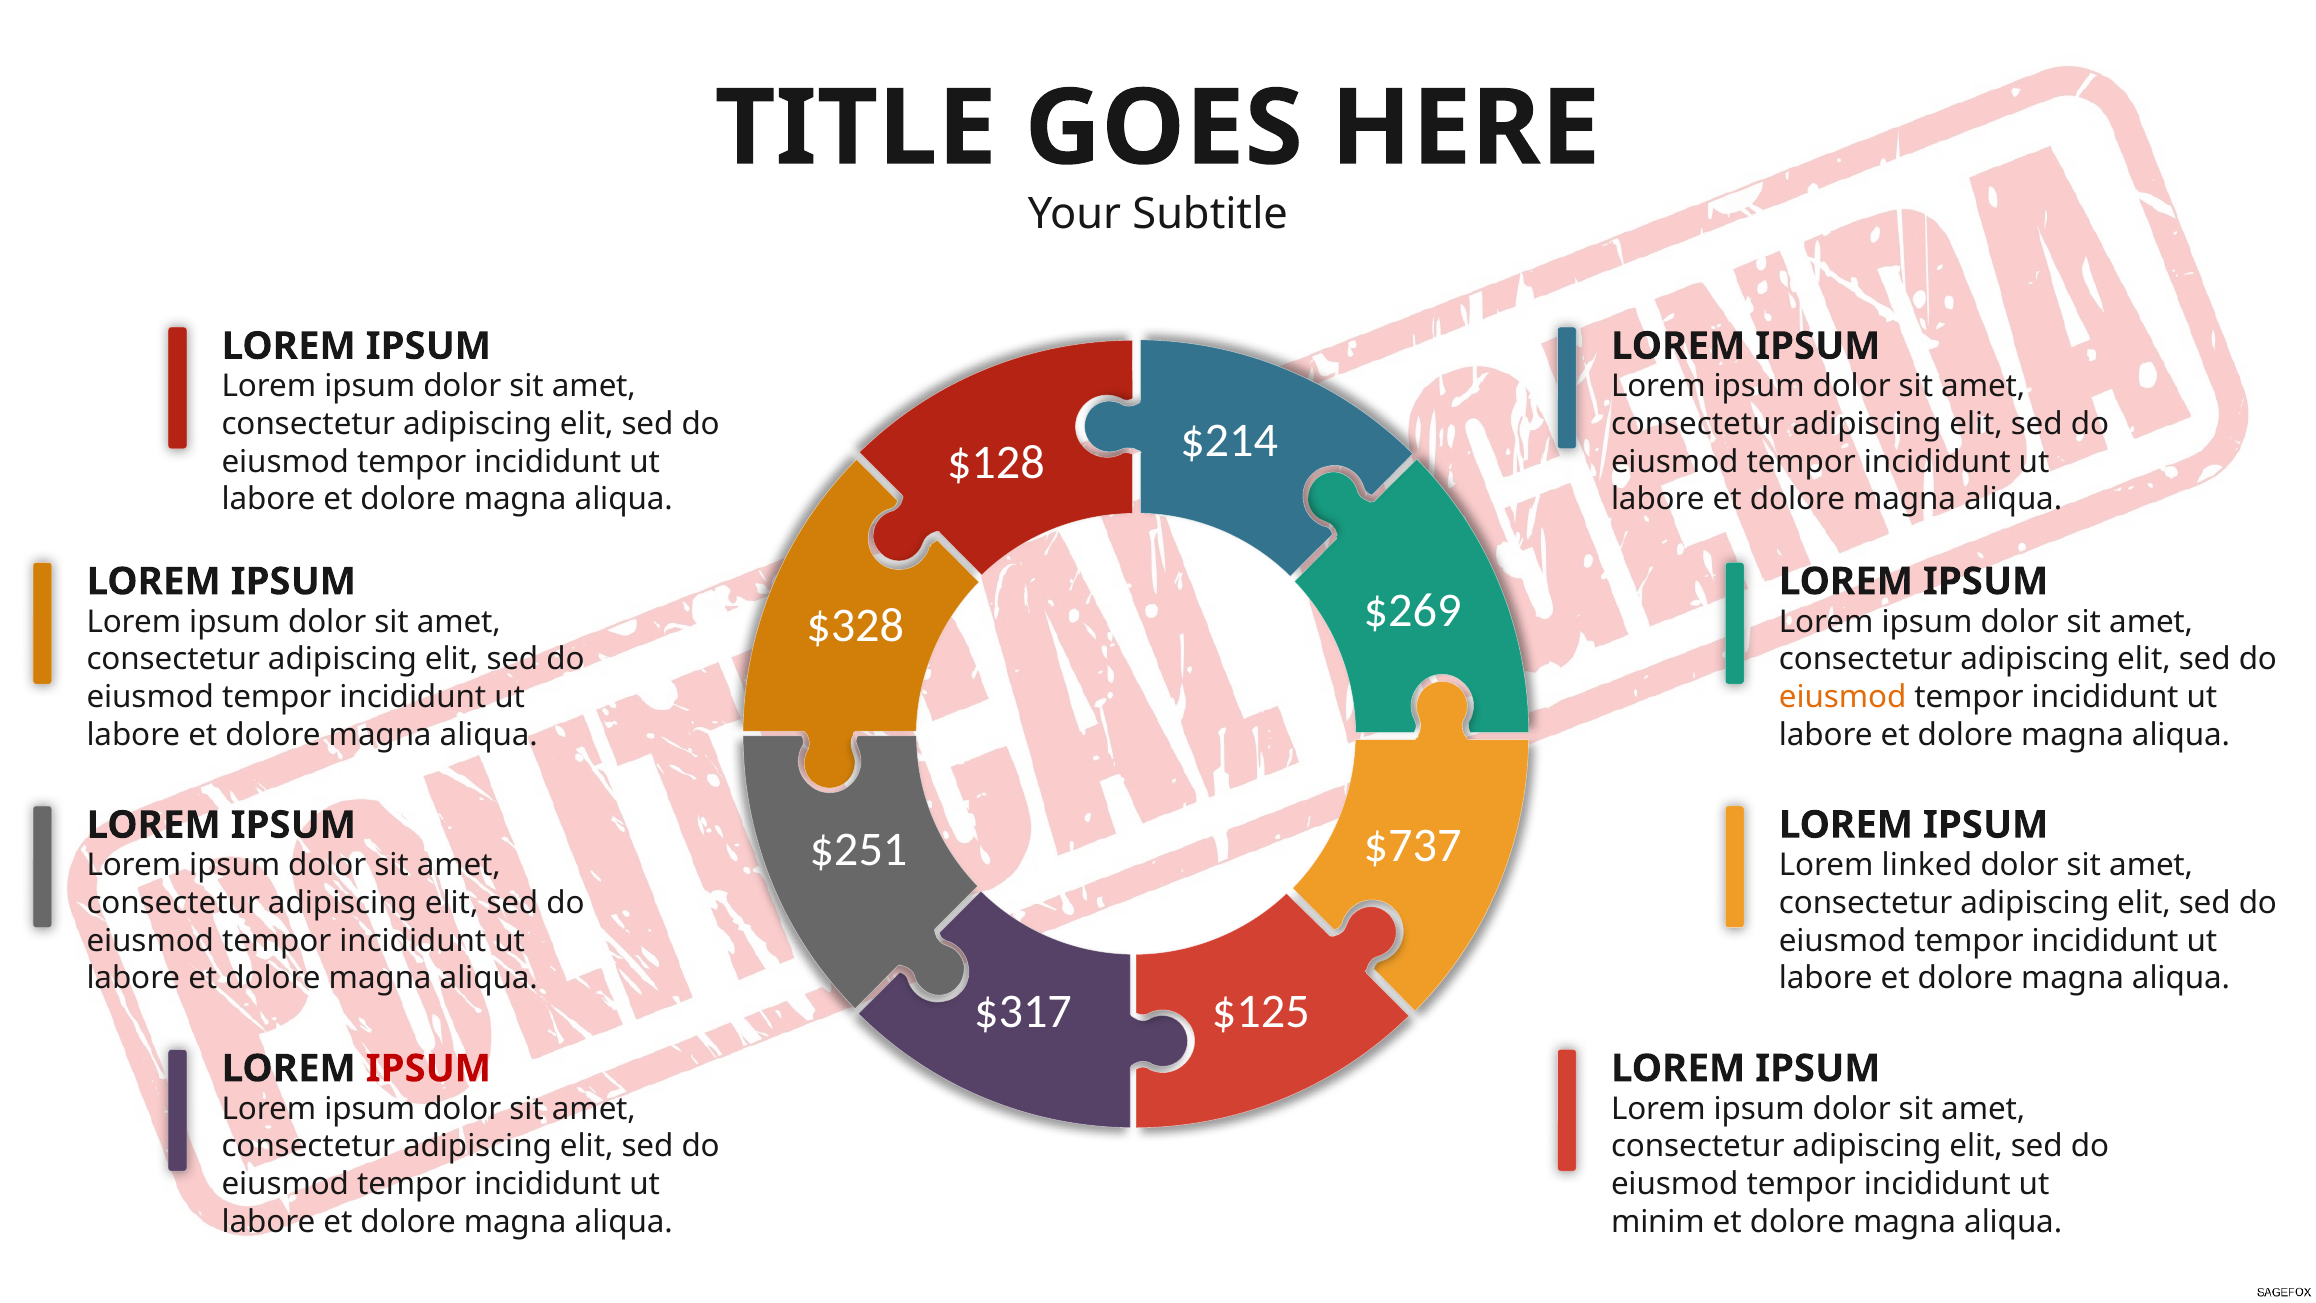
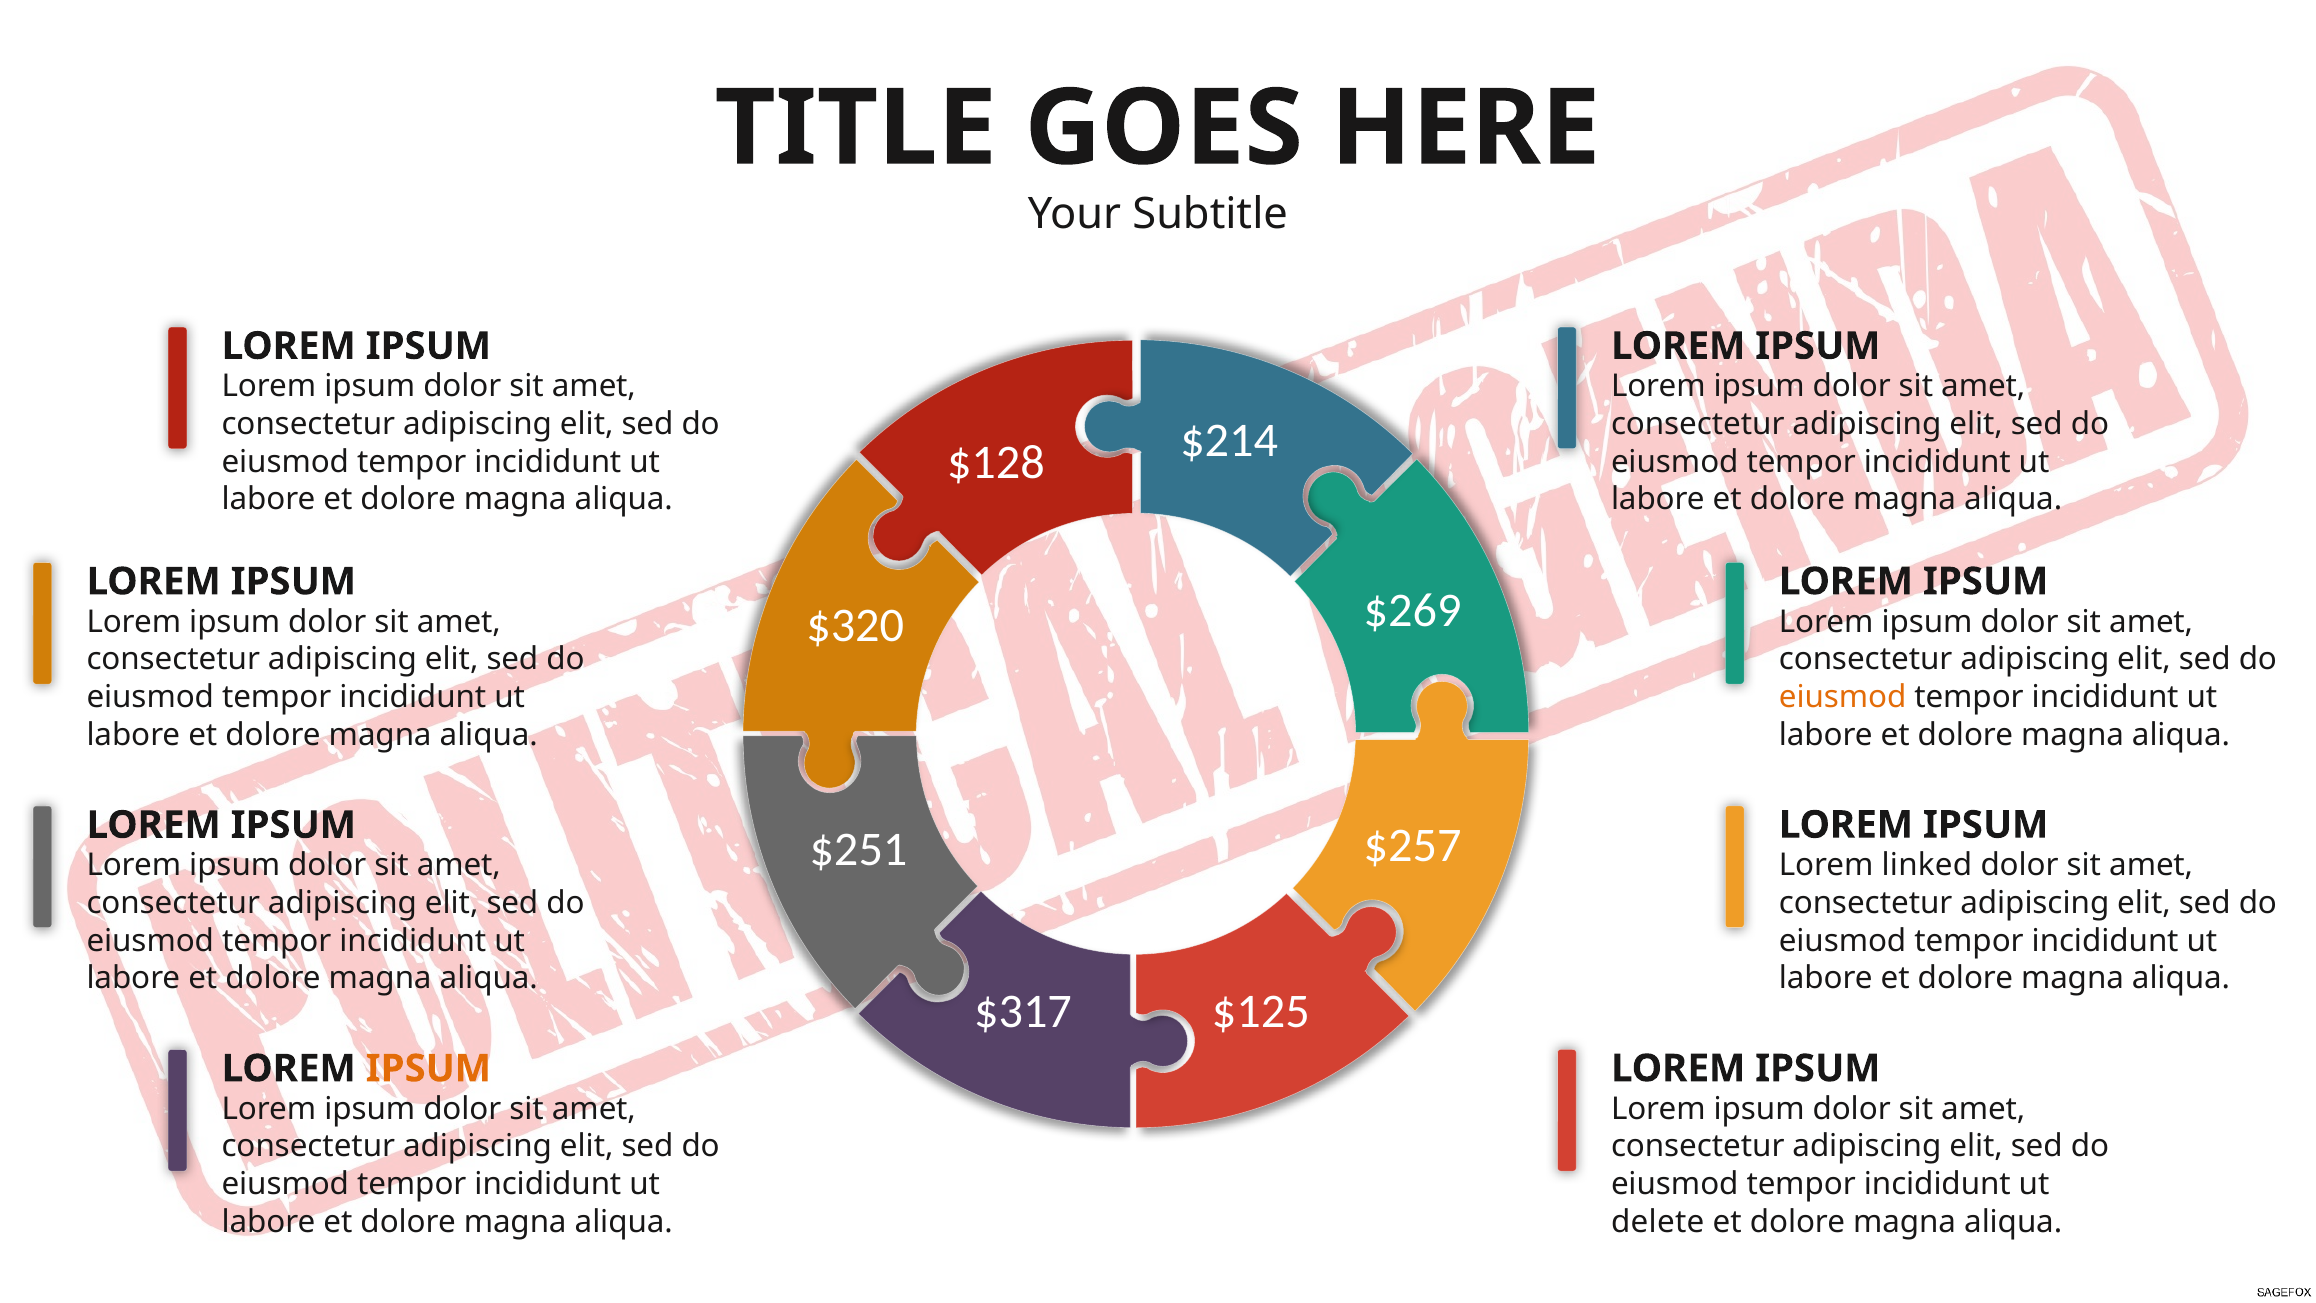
$328: $328 -> $320 (855, 625)
$737: $737 -> $257 (1413, 846)
IPSUM colour: red -> orange (428, 1068)
minim: minim -> delete (1658, 1222)
